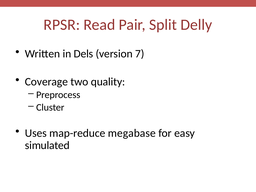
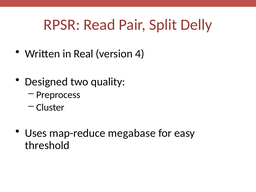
Dels: Dels -> Real (83, 54)
7: 7 -> 4 (140, 54)
Coverage: Coverage -> Designed (46, 82)
simulated: simulated -> threshold (47, 145)
